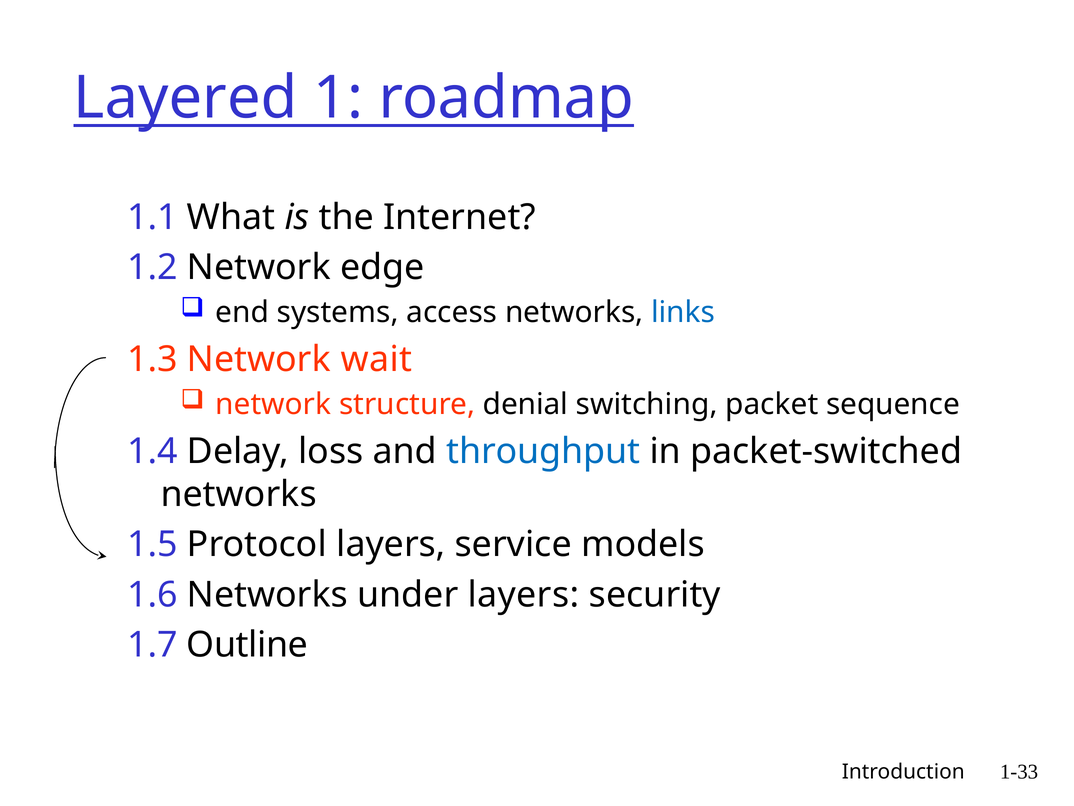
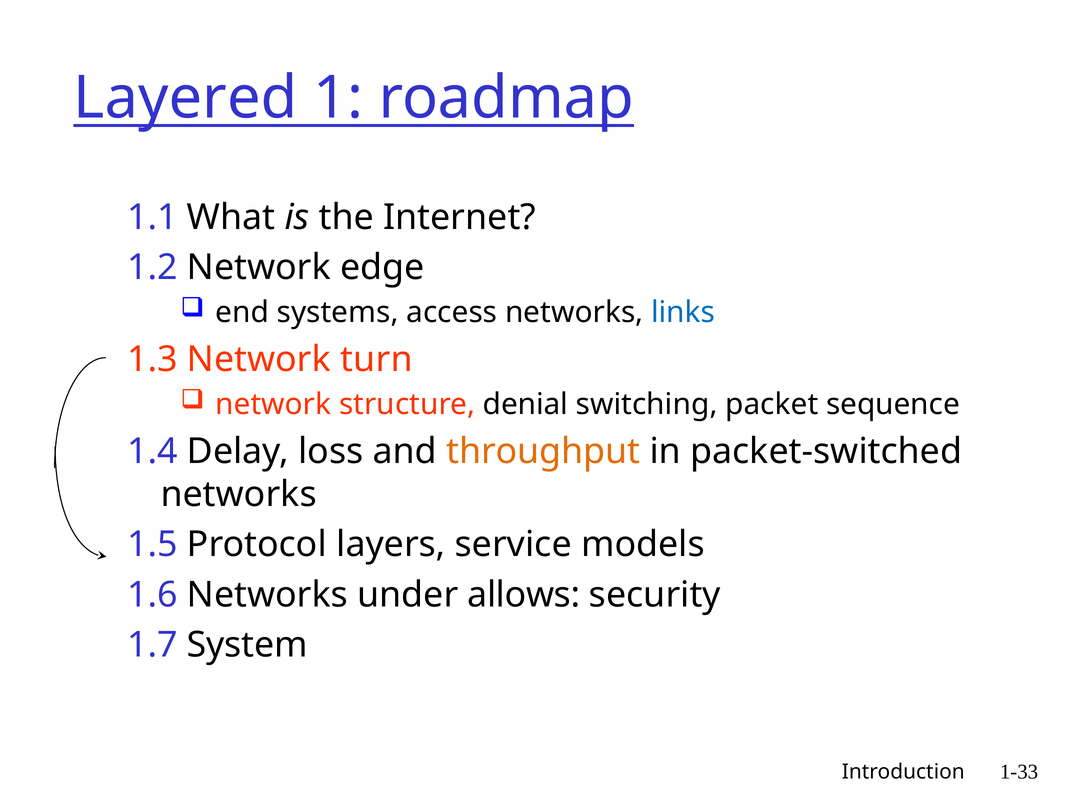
wait: wait -> turn (377, 359)
throughput colour: blue -> orange (543, 451)
under layers: layers -> allows (524, 594)
Outline: Outline -> System (247, 644)
